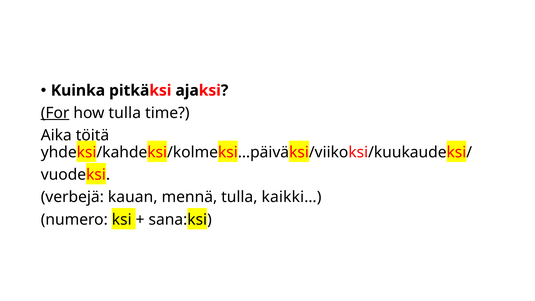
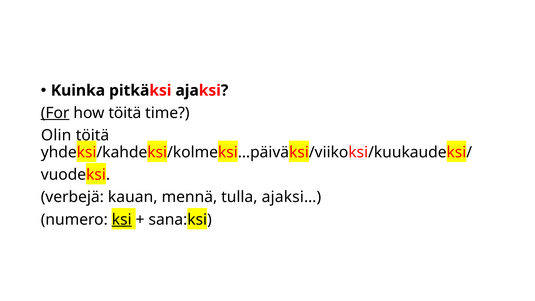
how tulla: tulla -> töitä (125, 113)
Aika: Aika -> Olin (56, 135)
kaikki…: kaikki… -> ajaksi… (291, 197)
ksi underline: none -> present (122, 219)
